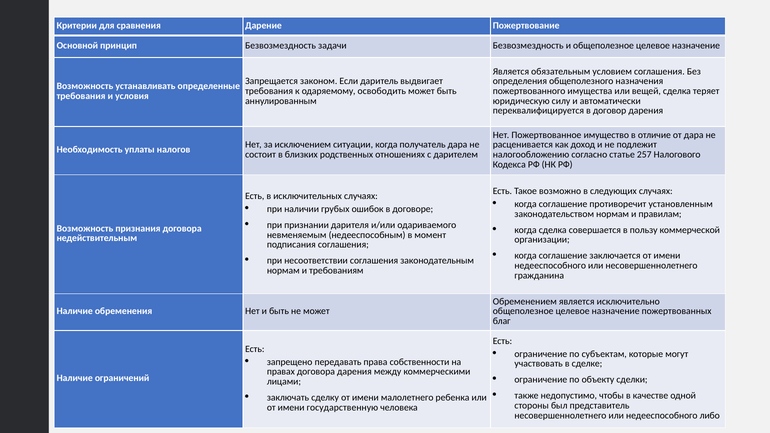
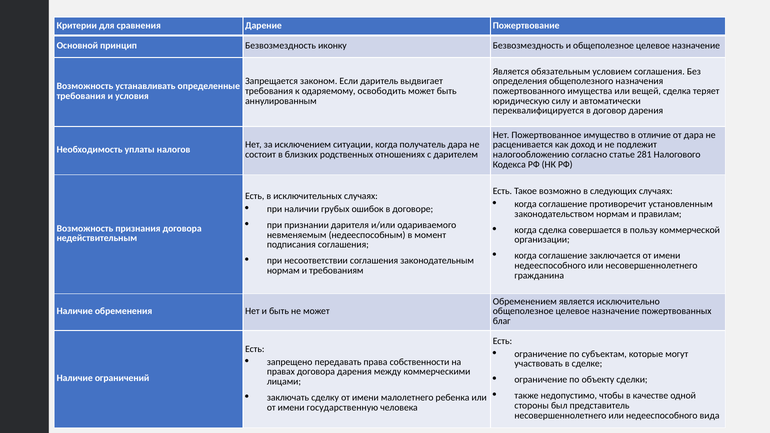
задачи: задачи -> иконку (332, 46)
257: 257 -> 281 (644, 155)
либо: либо -> вида (710, 415)
